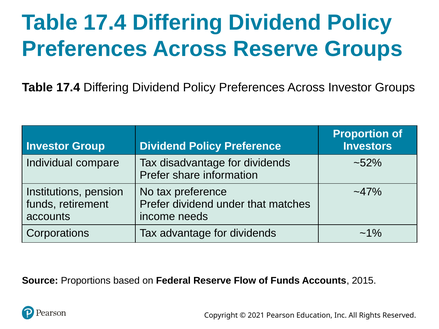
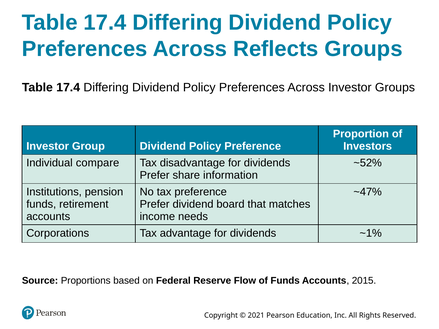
Across Reserve: Reserve -> Reflects (276, 49)
under: under -> board (231, 204)
